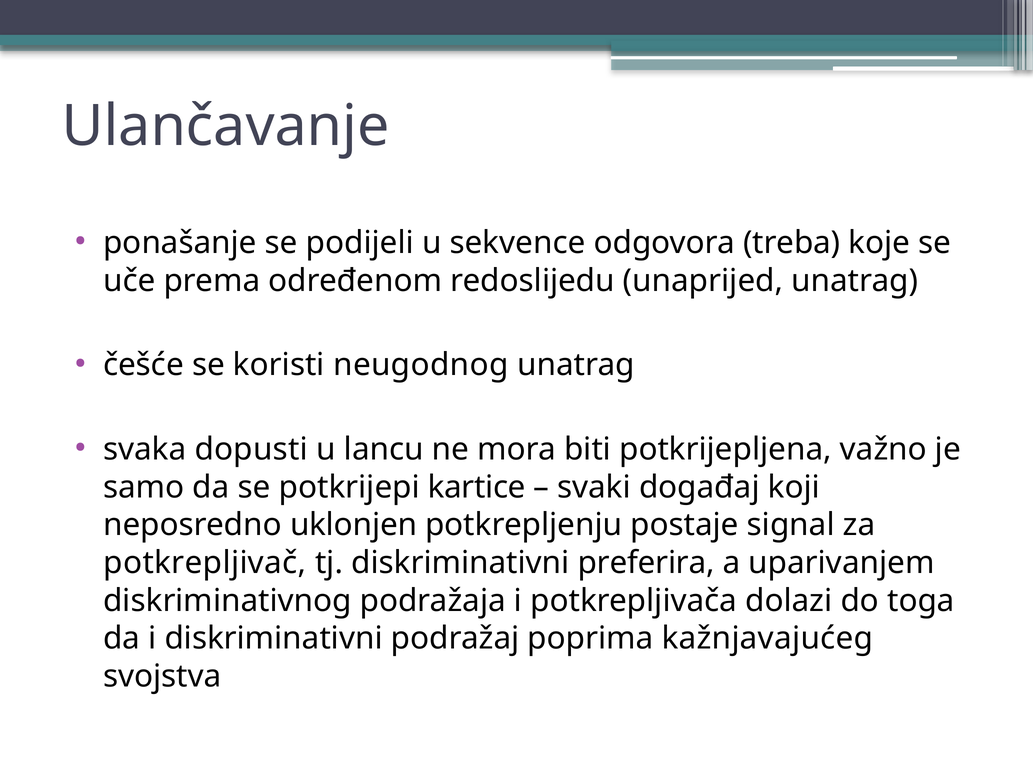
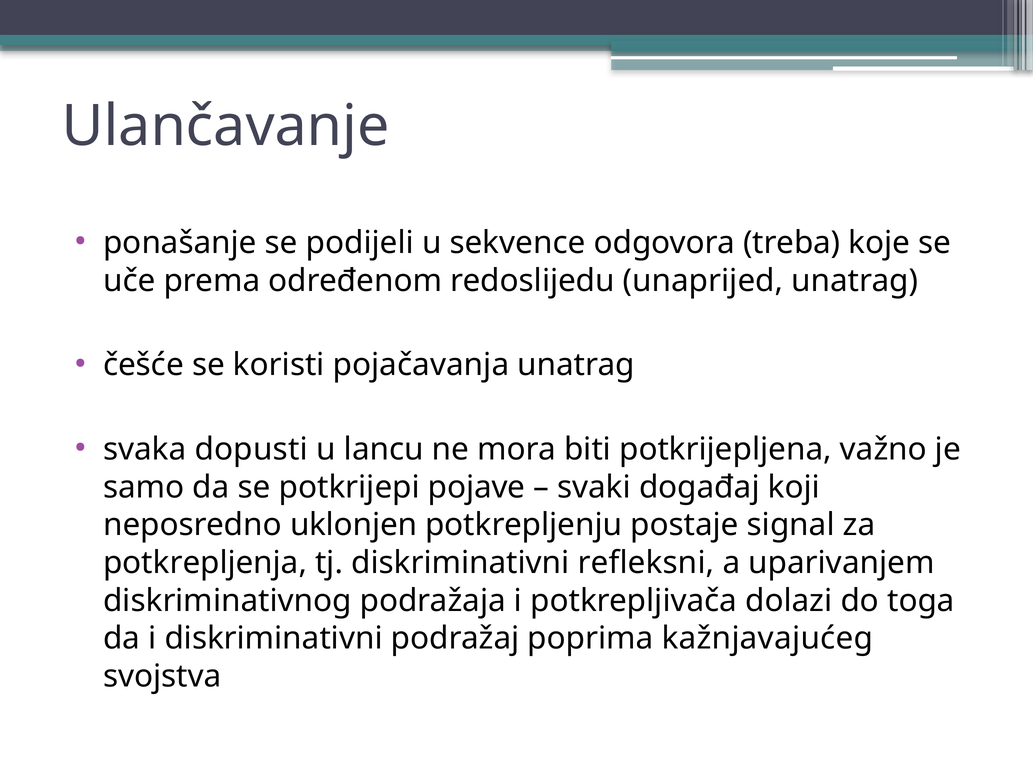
neugodnog: neugodnog -> pojačavanja (421, 365)
kartice: kartice -> pojave (477, 487)
potkrepljivač: potkrepljivač -> potkrepljenja (205, 563)
preferira: preferira -> refleksni (646, 563)
